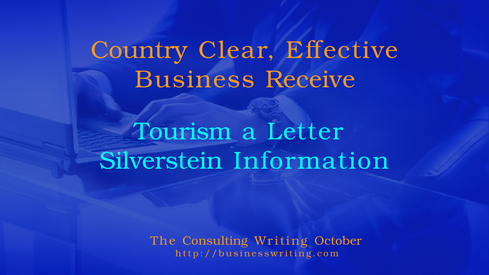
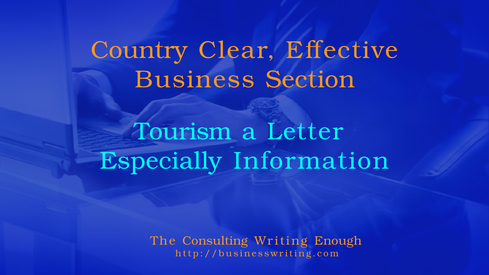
Receive: Receive -> Section (310, 79)
Silverstein: Silverstein -> Especially (161, 161)
October: October -> Enough (338, 241)
